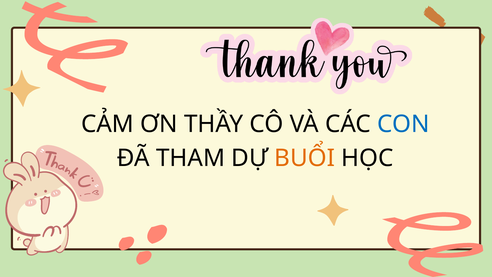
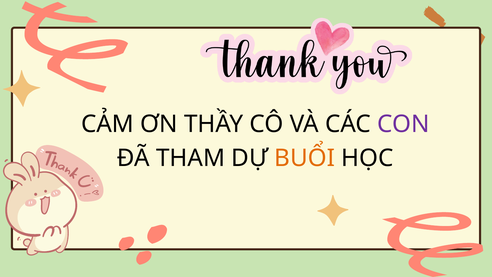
CON colour: blue -> purple (403, 124)
